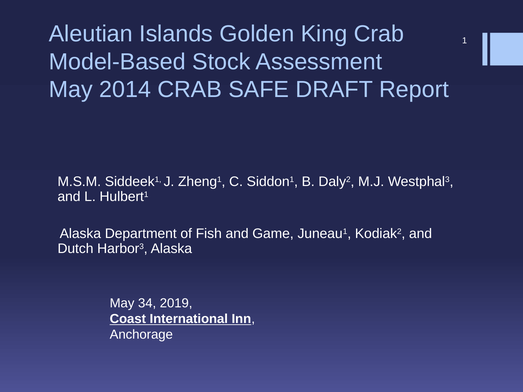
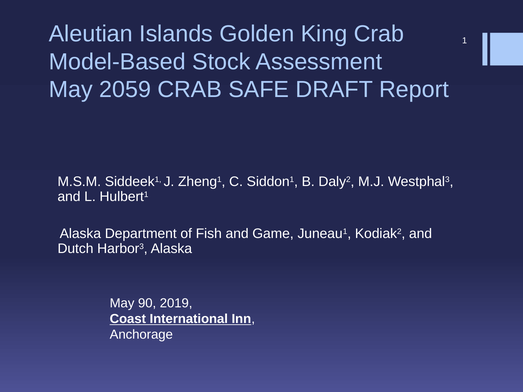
2014: 2014 -> 2059 (125, 90)
34: 34 -> 90 (147, 303)
